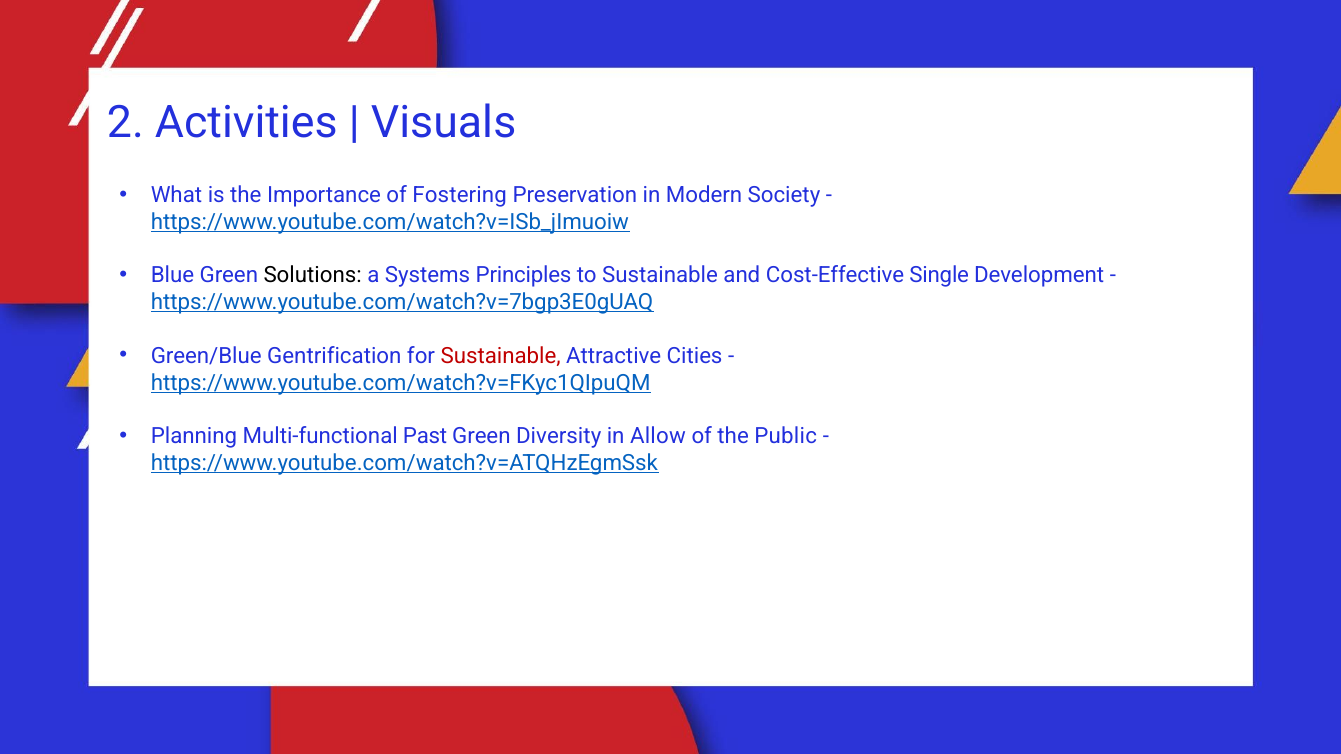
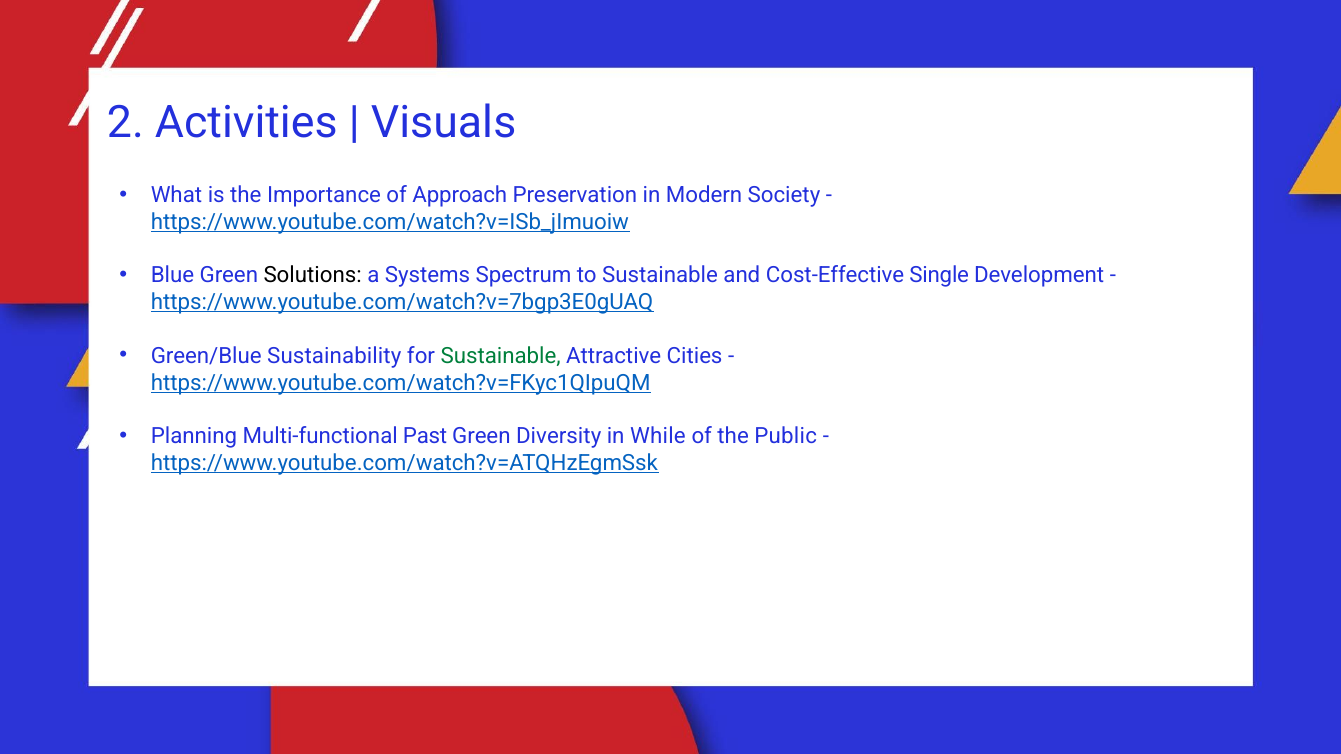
Fostering: Fostering -> Approach (460, 195)
Principles: Principles -> Spectrum (524, 276)
Gentrification: Gentrification -> Sustainability (334, 356)
Sustainable colour: red -> green (501, 356)
Allow: Allow -> While (658, 437)
